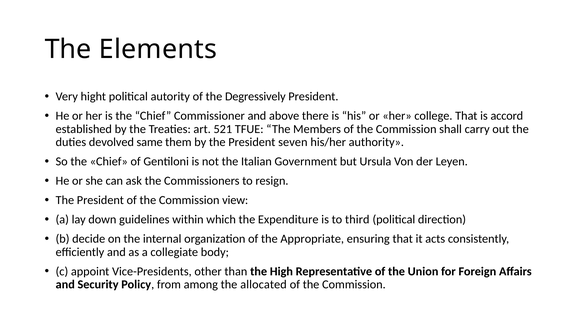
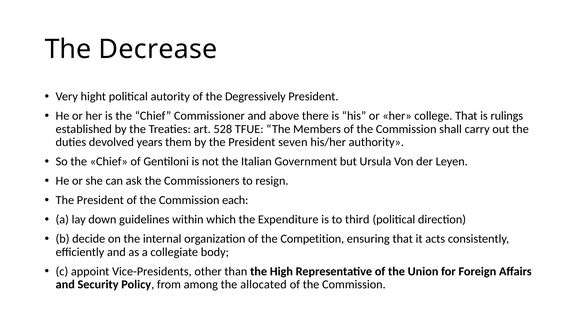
Elements: Elements -> Decrease (158, 49)
accord: accord -> rulings (507, 116)
521: 521 -> 528 (223, 129)
same: same -> years (150, 142)
view: view -> each (235, 200)
Appropriate: Appropriate -> Competition (312, 239)
